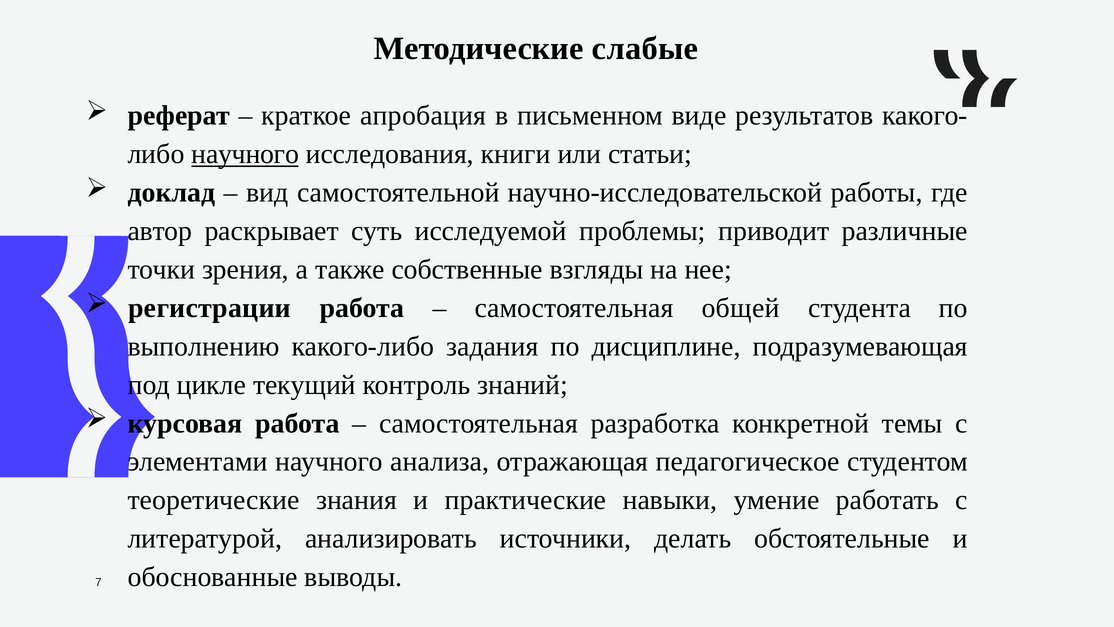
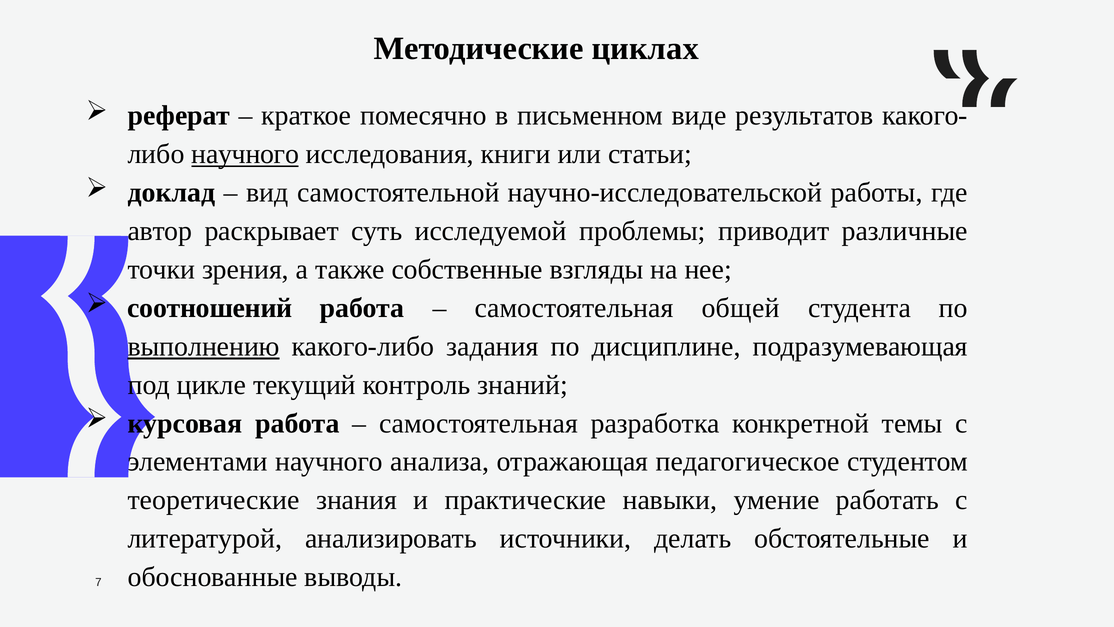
слабые: слабые -> циклах (645, 48)
апробация: апробация -> помесячно (423, 116)
регистрации: регистрации -> соотношений (210, 308)
выполнению underline: none -> present (204, 346)
